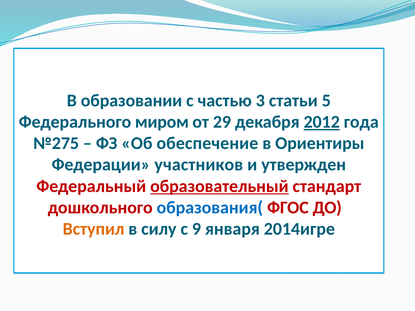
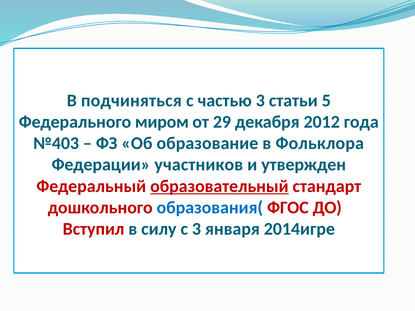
образовании: образовании -> подчиняться (131, 101)
2012 underline: present -> none (322, 122)
№275: №275 -> №403 (56, 144)
обеспечение: обеспечение -> образование (207, 144)
Ориентиры: Ориентиры -> Фольклора (320, 144)
Вступил colour: orange -> red (94, 229)
с 9: 9 -> 3 (197, 229)
